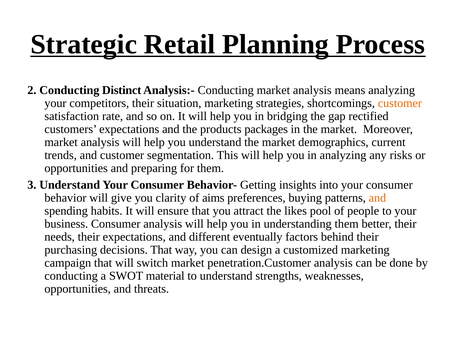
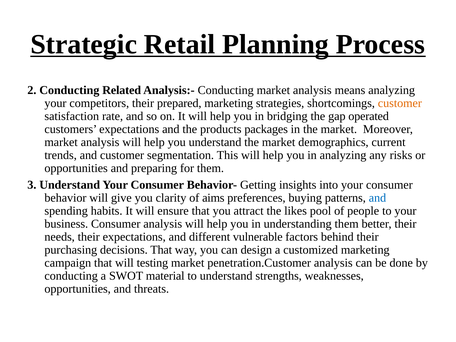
Distinct: Distinct -> Related (122, 90)
situation: situation -> prepared (179, 103)
rectified: rectified -> operated (369, 116)
and colour: orange -> blue (377, 198)
eventually: eventually -> vulnerable (258, 237)
switch: switch -> testing (152, 263)
